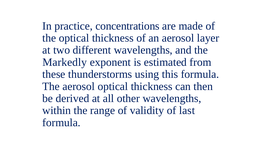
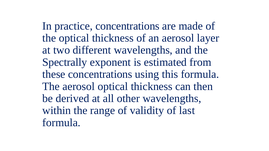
Markedly: Markedly -> Spectrally (65, 62)
these thunderstorms: thunderstorms -> concentrations (100, 74)
